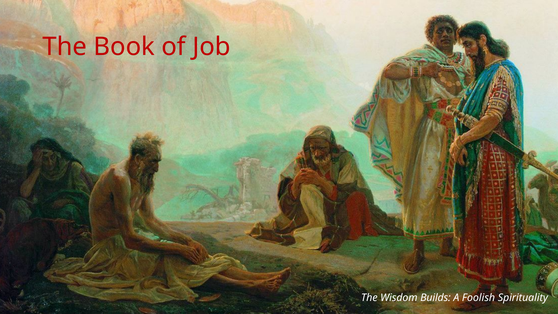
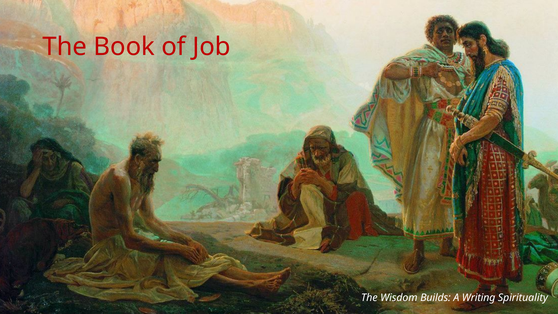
Foolish: Foolish -> Writing (479, 298)
